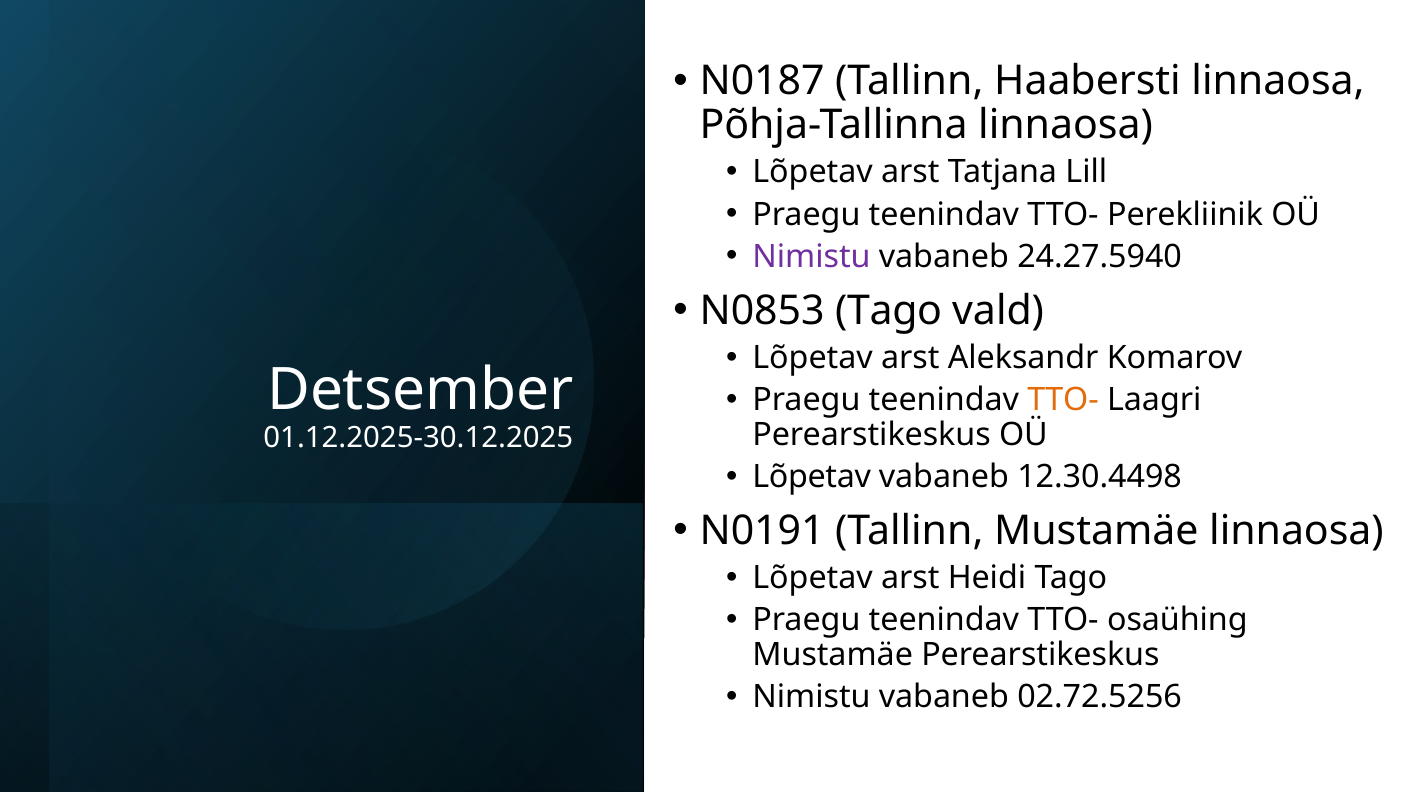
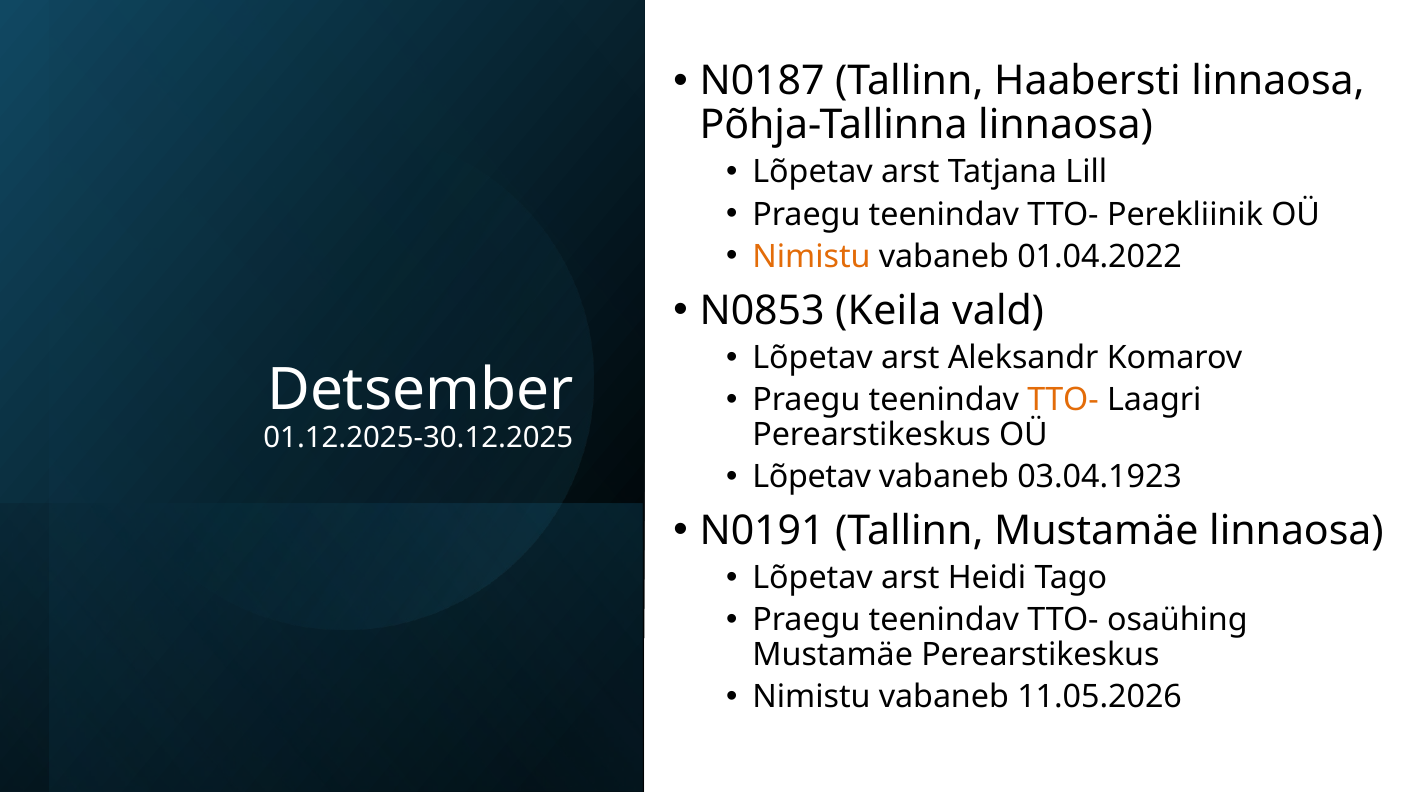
Nimistu colour: purple -> orange (812, 257)
24.27.5940: 24.27.5940 -> 01.04.2022 (1100, 257)
N0853 Tago: Tago -> Keila (888, 311)
12.30.4498: 12.30.4498 -> 03.04.1923 (1100, 477)
02.72.5256: 02.72.5256 -> 11.05.2026 (1100, 697)
